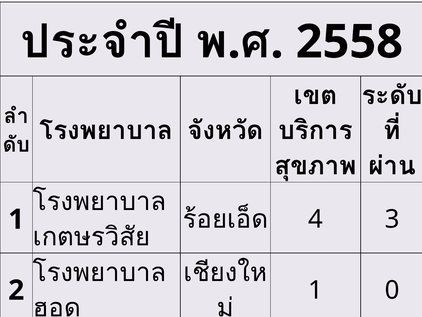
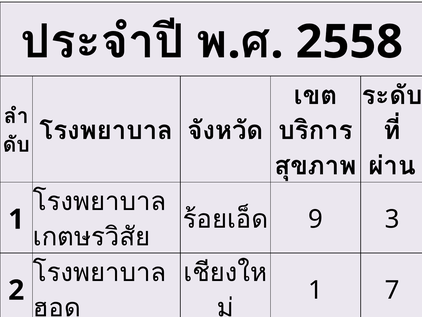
4: 4 -> 9 (316, 219)
1 0: 0 -> 7 (392, 290)
